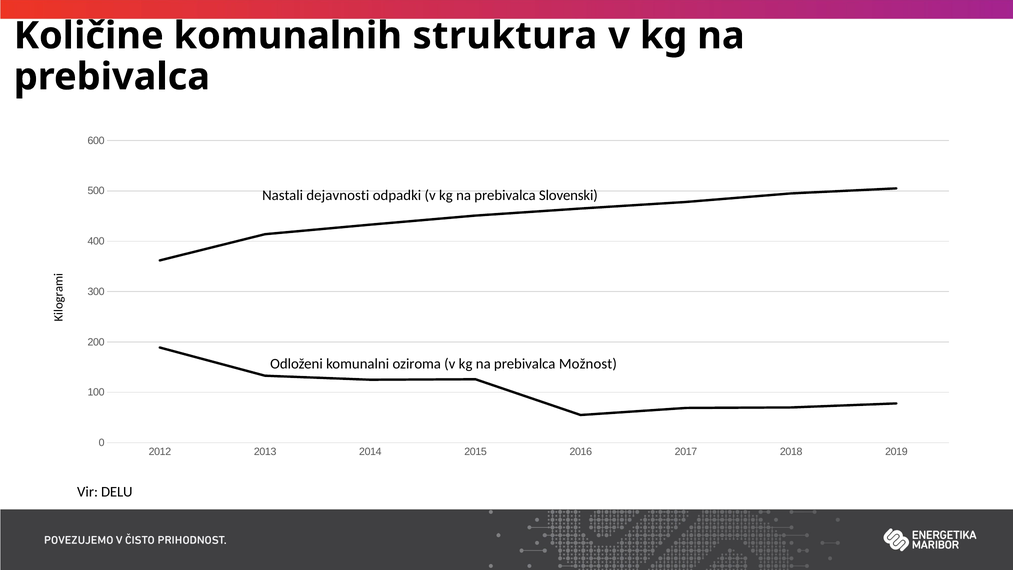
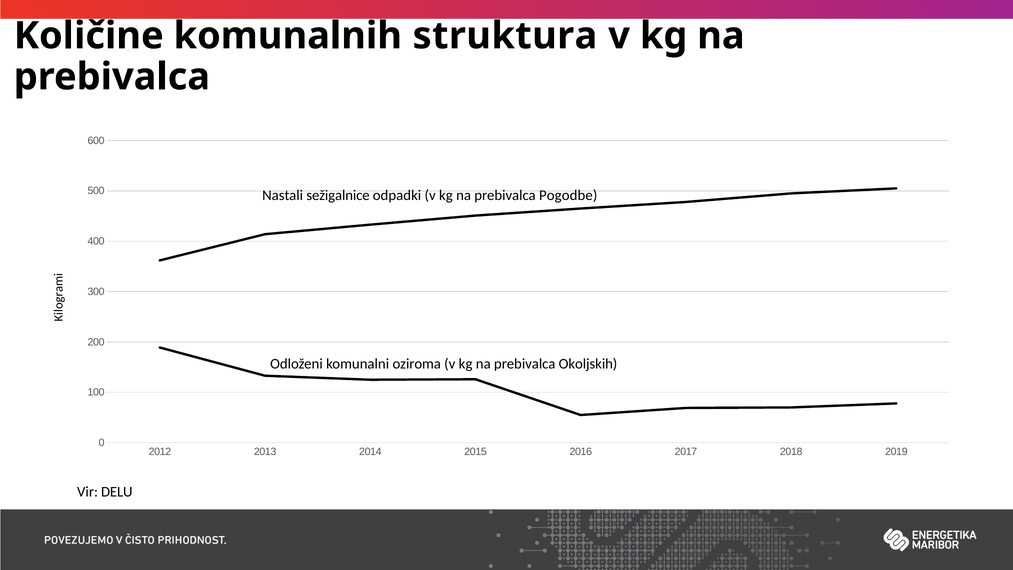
dejavnosti: dejavnosti -> sežigalnice (338, 195)
Slovenski: Slovenski -> Pogodbe (568, 195)
Možnost: Možnost -> Okoljskih (588, 364)
